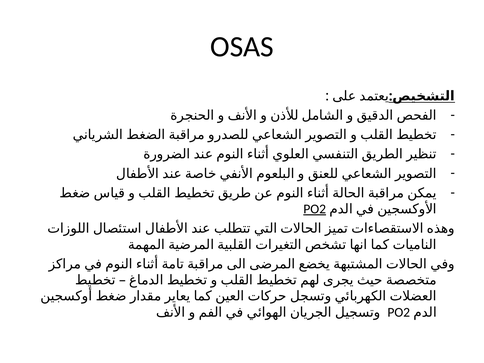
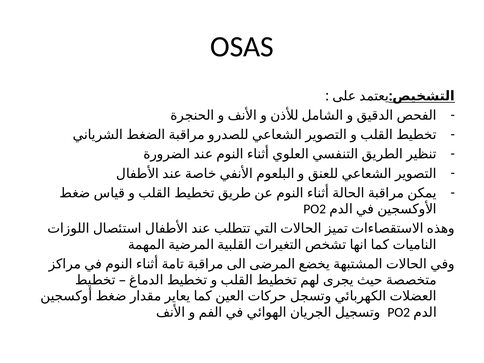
PO2 underline: present -> none (315, 209)
